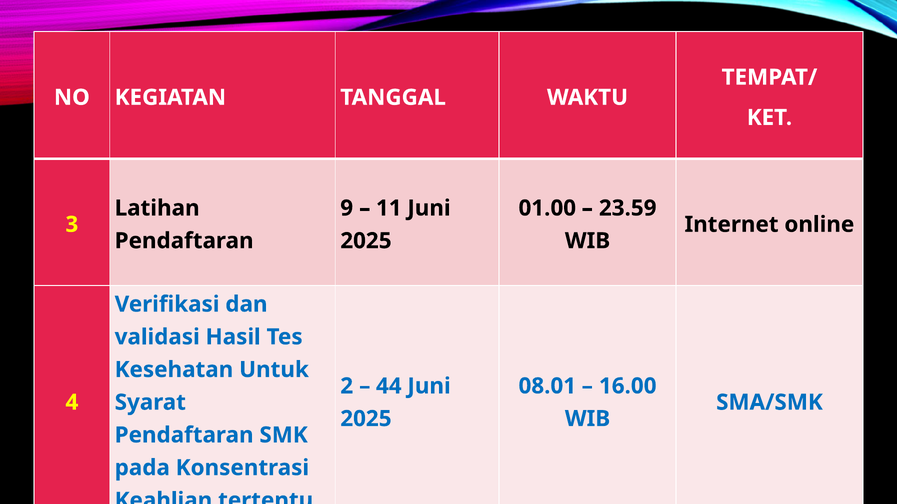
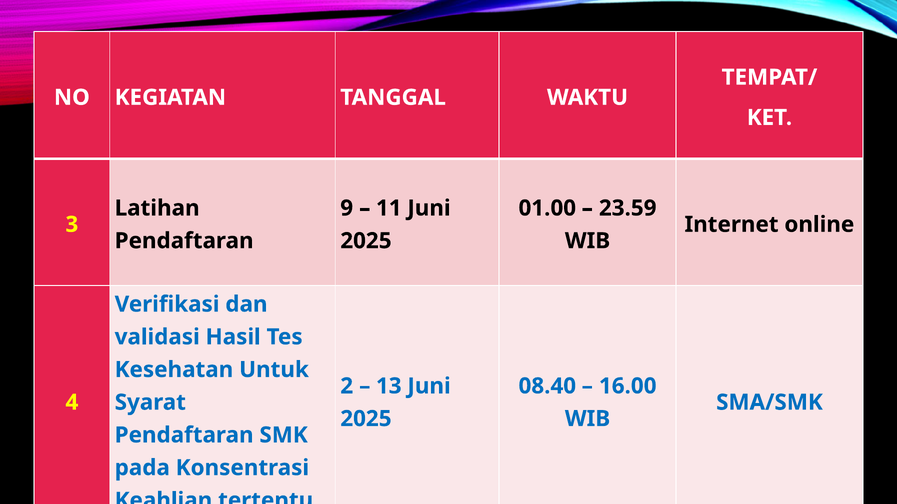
44: 44 -> 13 (389, 386)
08.01: 08.01 -> 08.40 (547, 386)
